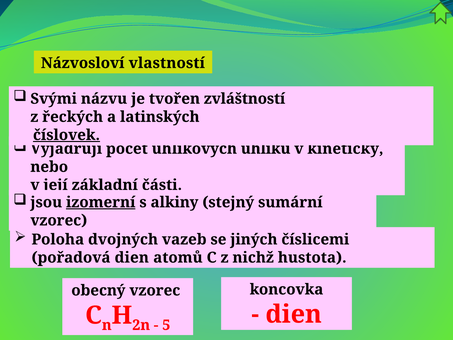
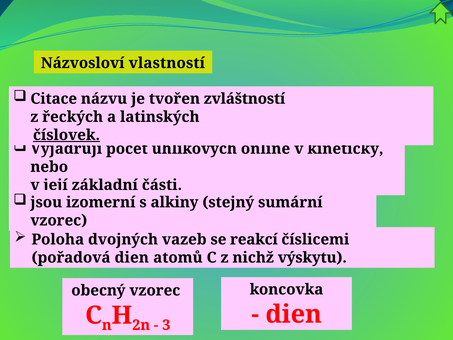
Svými: Svými -> Citace (54, 99)
uhlíků: uhlíků -> online (266, 149)
izomerní underline: present -> none (101, 202)
jiných: jiných -> reakcí (254, 239)
hustota: hustota -> výskytu (312, 257)
5: 5 -> 3 (166, 325)
